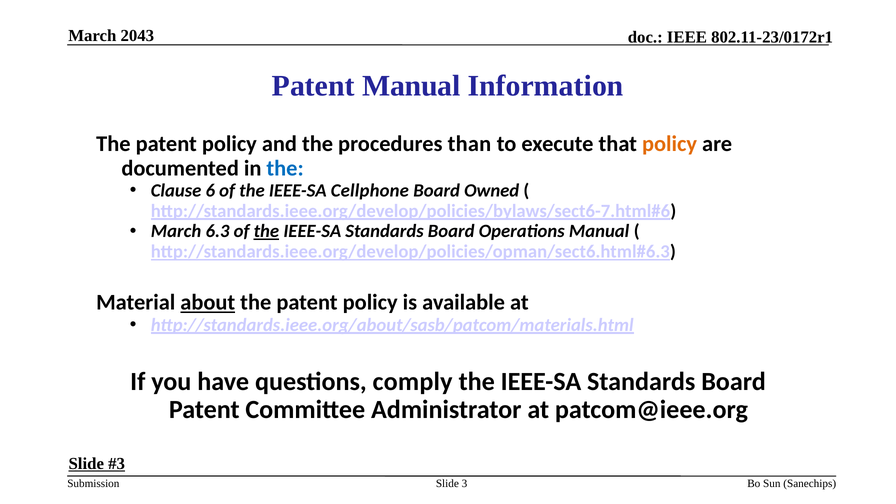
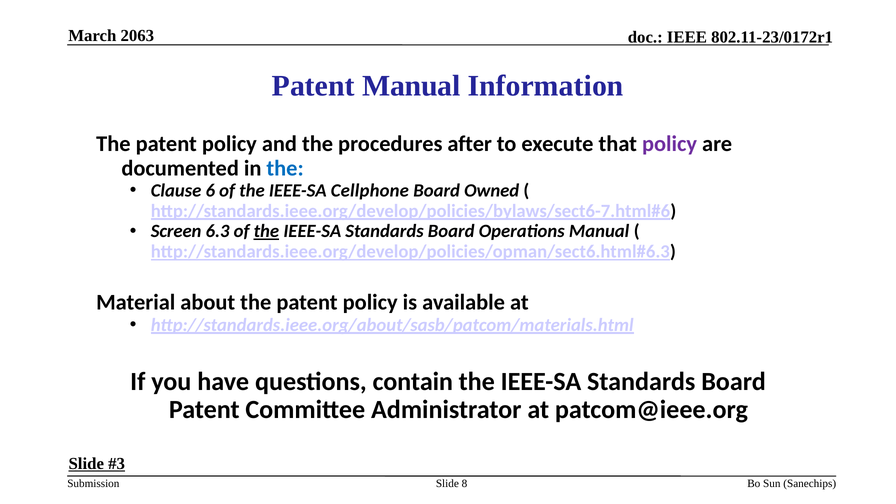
2043: 2043 -> 2063 (137, 36)
than: than -> after (470, 144)
policy colour: orange -> purple (670, 144)
March: March -> Screen (176, 231)
about underline: present -> none (208, 303)
comply: comply -> contain (413, 382)
3: 3 -> 8 (464, 483)
